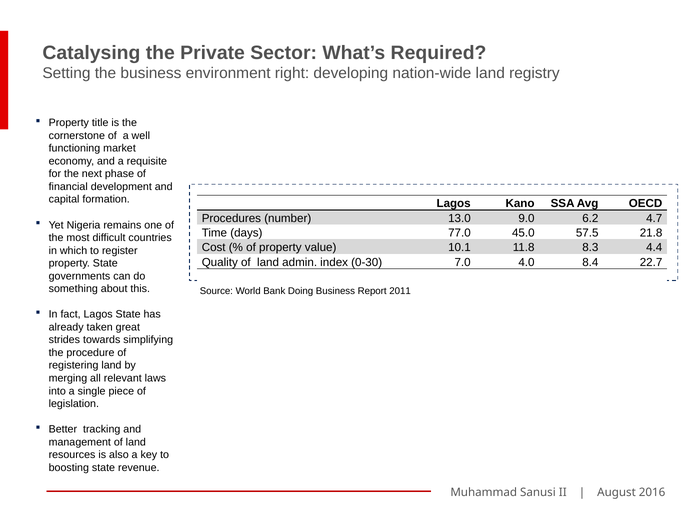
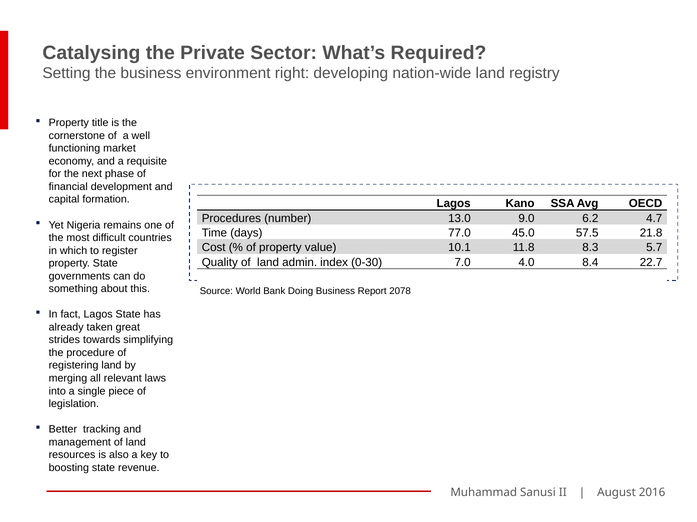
4.4: 4.4 -> 5.7 (654, 248)
2011: 2011 -> 2078 (400, 292)
